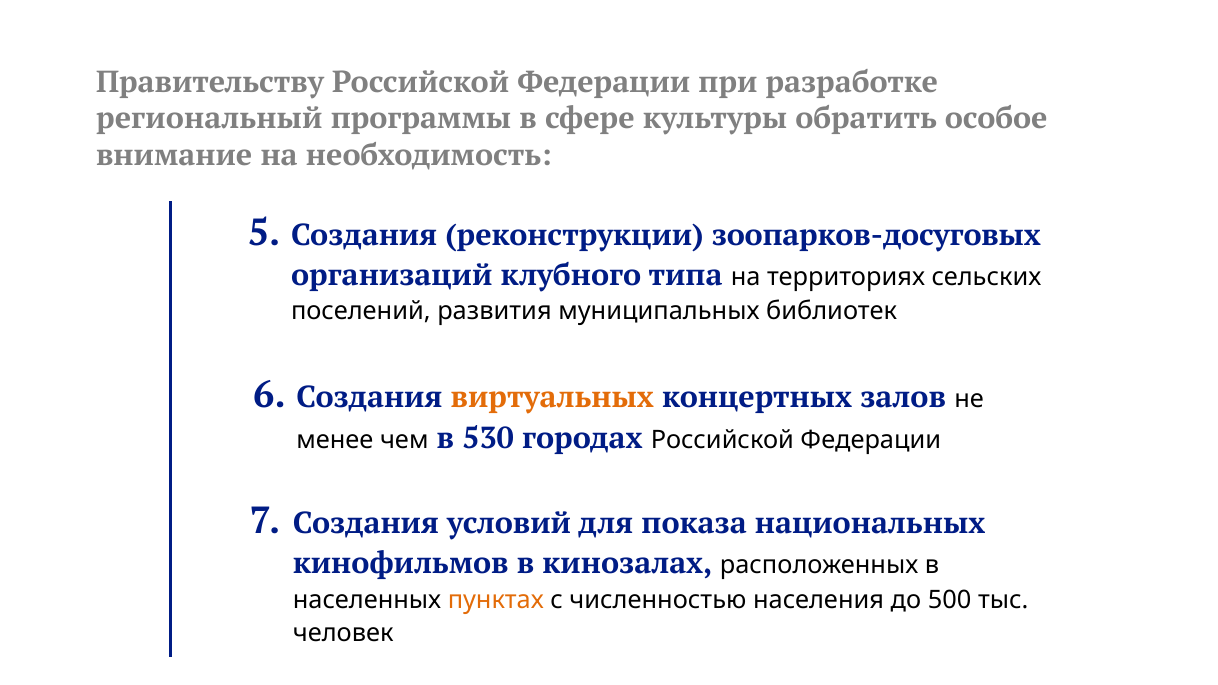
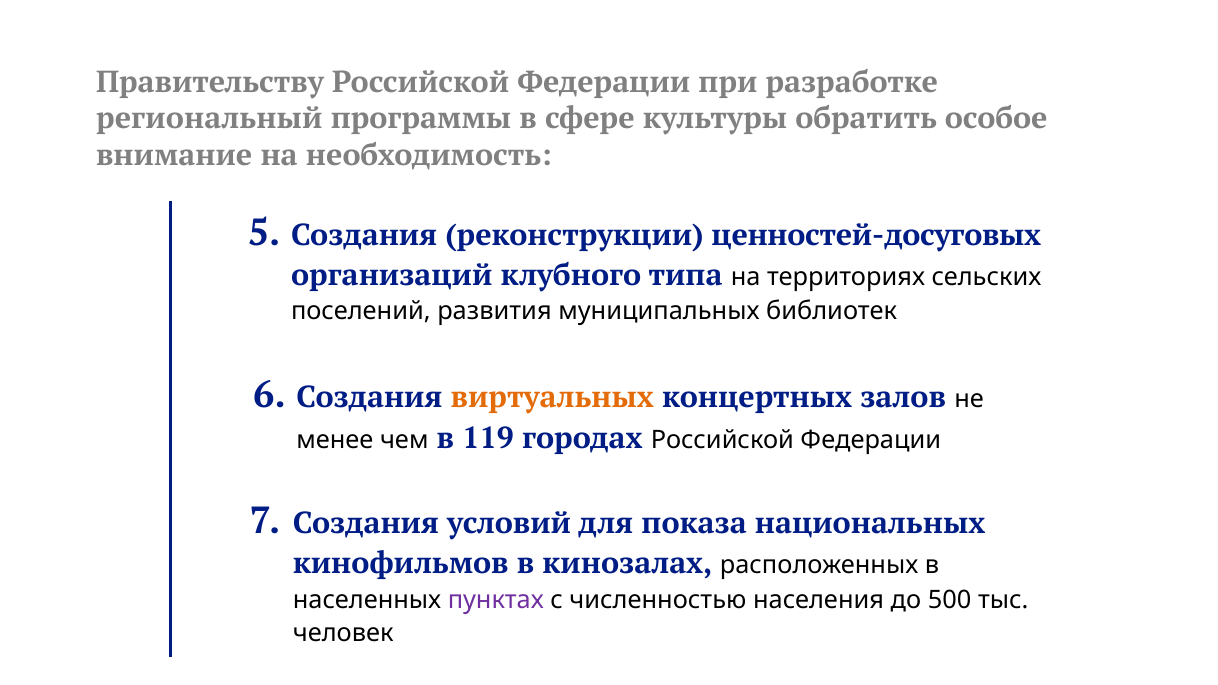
зоопарков-досуговых: зоопарков-досуговых -> ценностей-досуговых (876, 235)
530: 530 -> 119 (488, 438)
пунктах colour: orange -> purple (496, 600)
